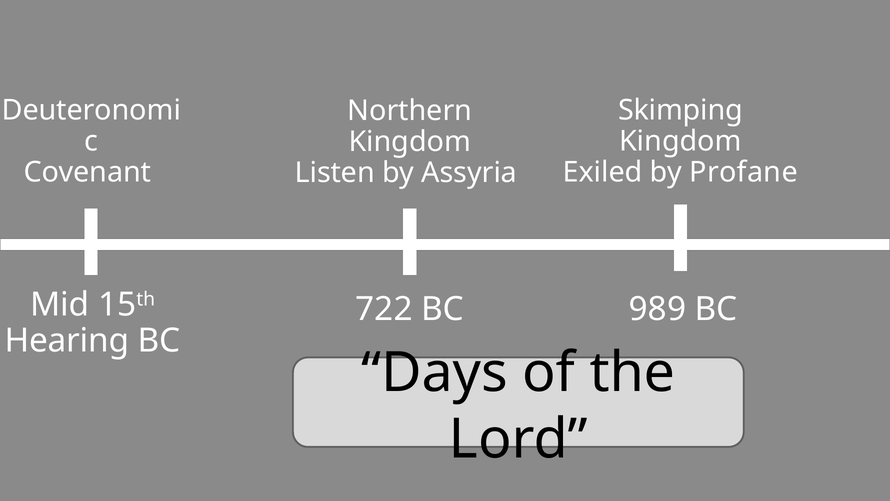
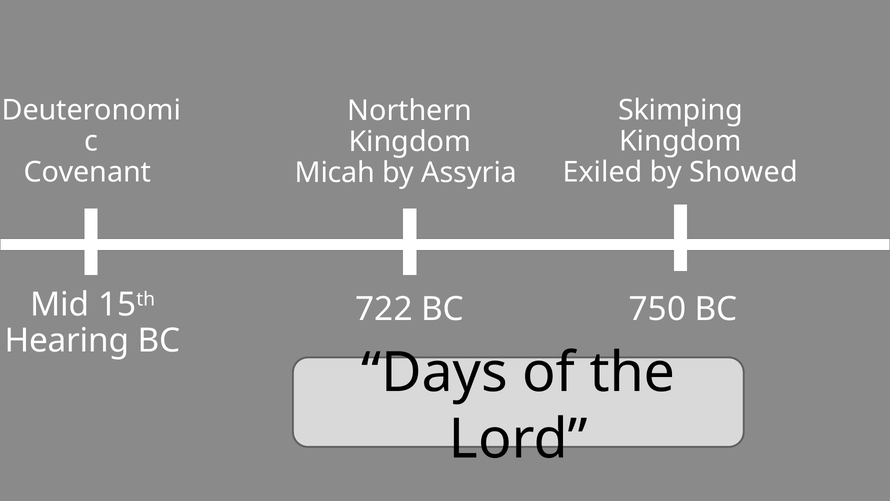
Profane: Profane -> Showed (744, 172)
Listen: Listen -> Micah (335, 173)
989: 989 -> 750 (658, 309)
